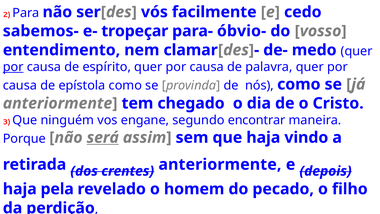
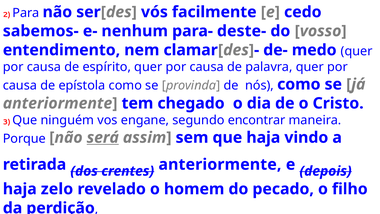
tropeçar: tropeçar -> nenhum (135, 31)
óbvio-: óbvio- -> deste- (242, 31)
por underline: present -> none (13, 67)
pela: pela -> zelo (57, 189)
